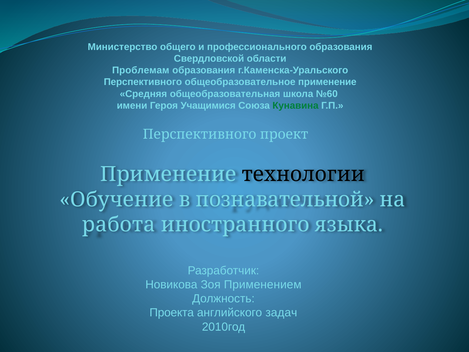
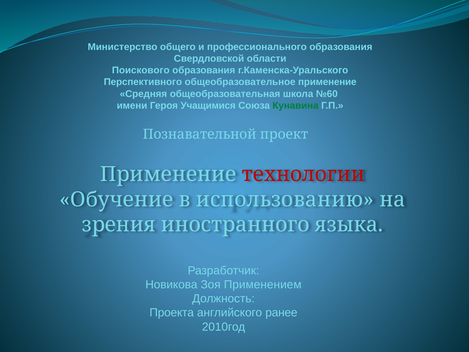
Проблемам: Проблемам -> Поискового (141, 70)
Перспективного: Перспективного -> Познавательной (200, 134)
технологии colour: black -> red (303, 174)
познавательной: познавательной -> использованию (285, 199)
работа: работа -> зрения (119, 224)
задач: задач -> ранее (281, 313)
